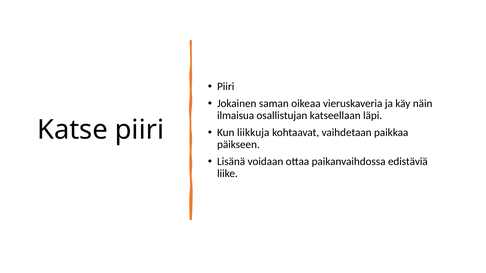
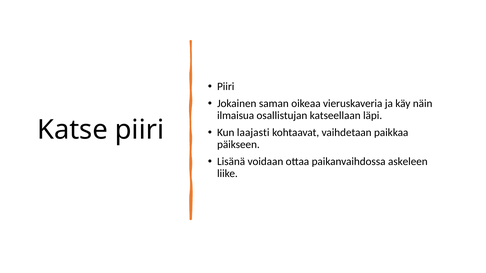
liikkuja: liikkuja -> laajasti (253, 133)
edistäviä: edistäviä -> askeleen (408, 162)
